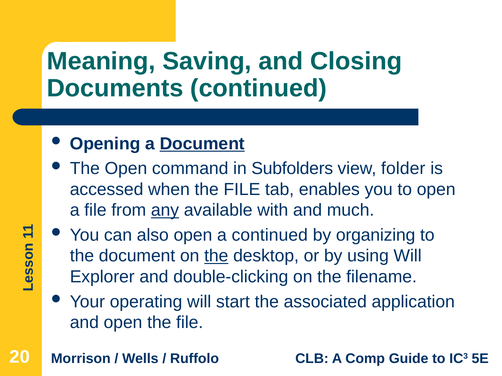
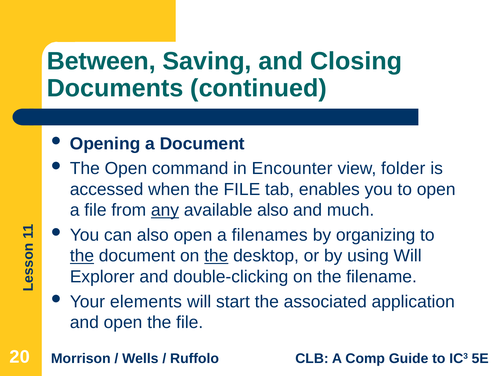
Meaning: Meaning -> Between (101, 61)
Document underline: present -> none (202, 144)
Subfolders: Subfolders -> Encounter (292, 169)
available with: with -> also (273, 211)
a continued: continued -> filenames (270, 235)
the underline: none -> present (82, 256)
operating: operating -> elements (146, 302)
